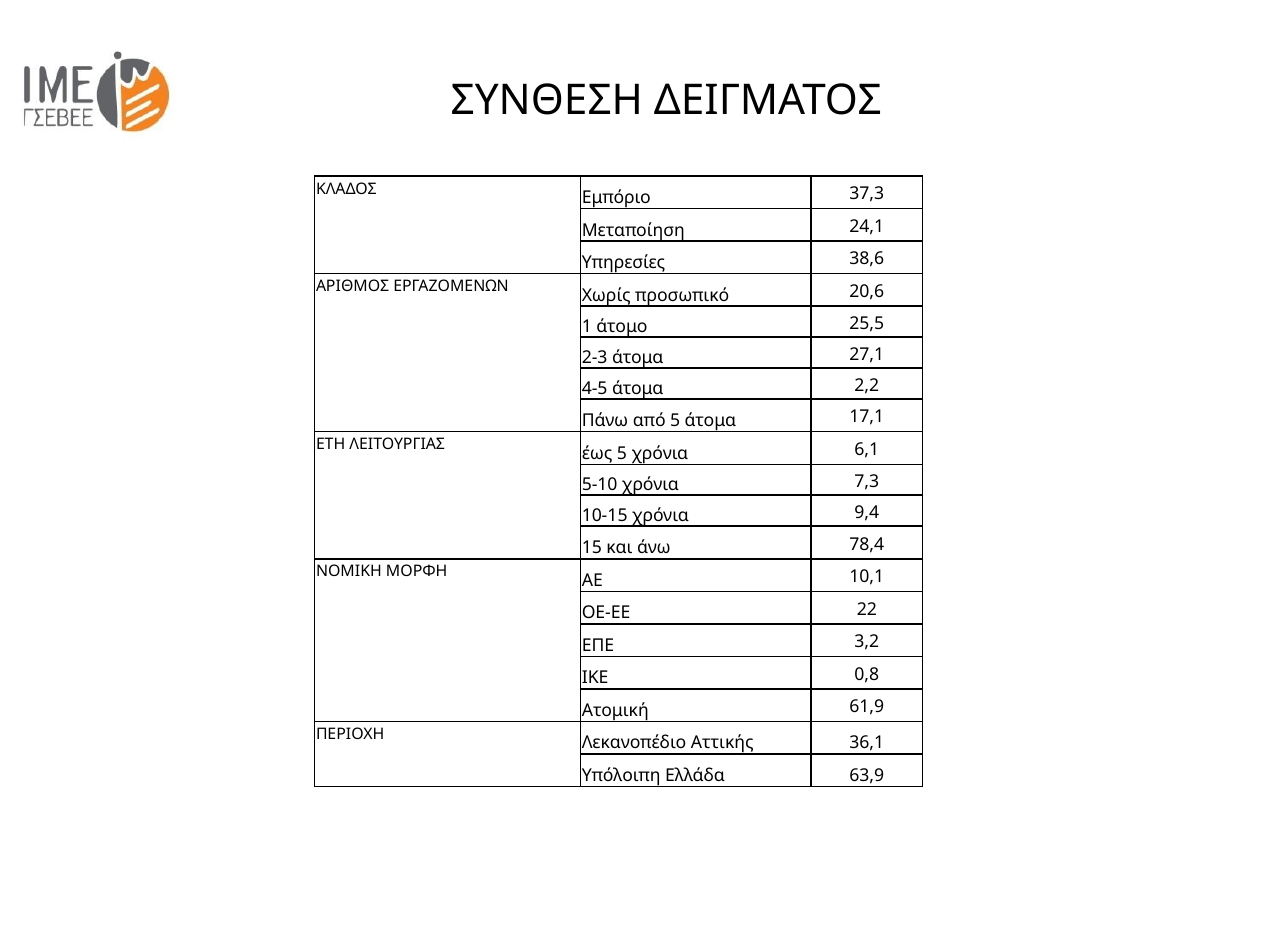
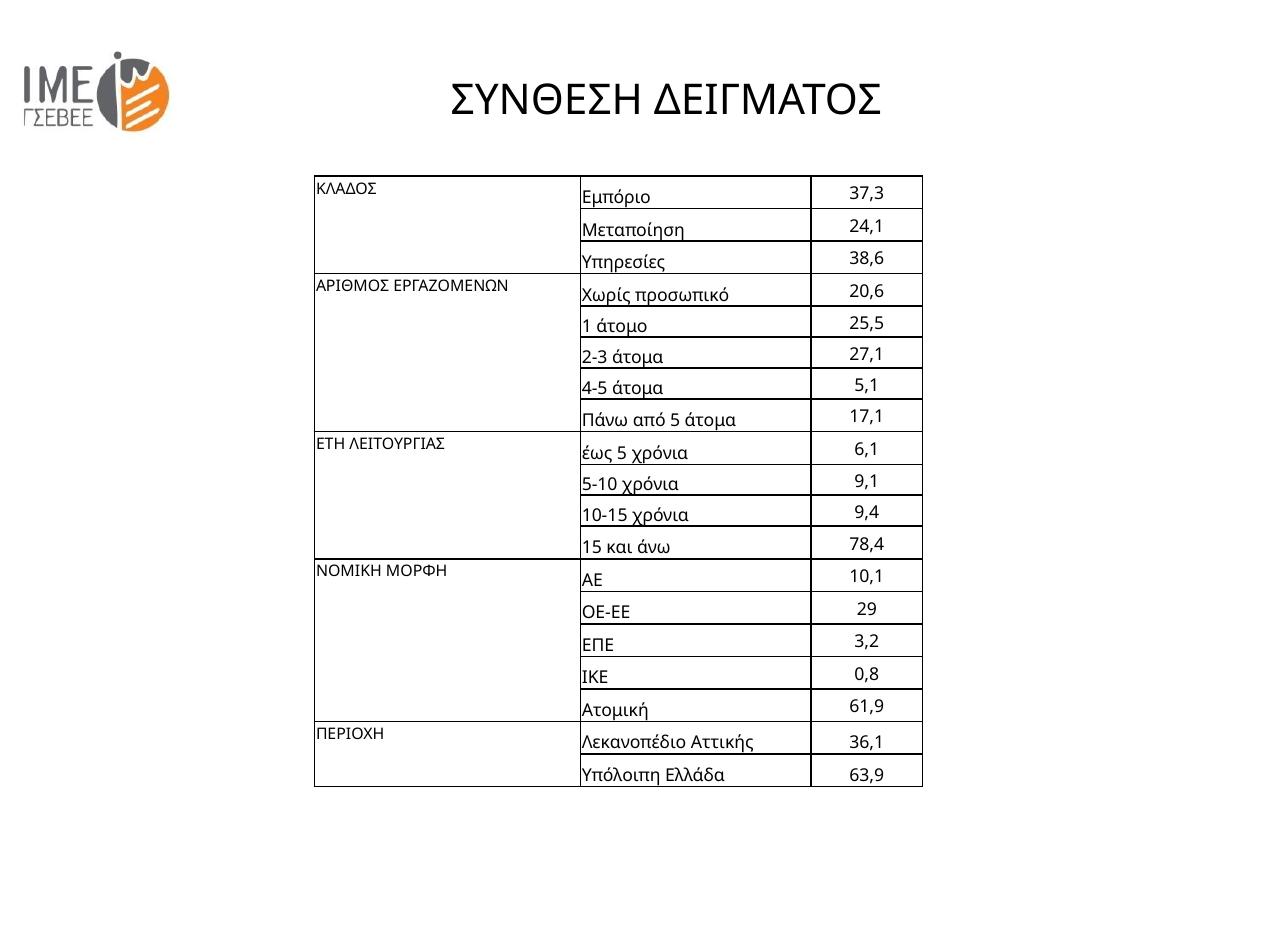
2,2: 2,2 -> 5,1 (867, 385)
7,3: 7,3 -> 9,1 (867, 481)
22: 22 -> 29 (867, 609)
